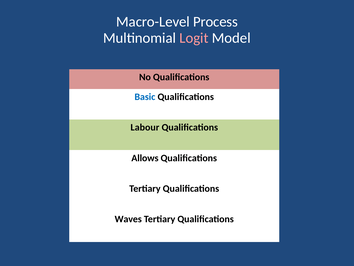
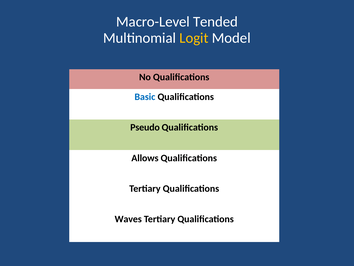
Process: Process -> Tended (215, 22)
Logit colour: pink -> yellow (194, 38)
Labour: Labour -> Pseudo (145, 127)
